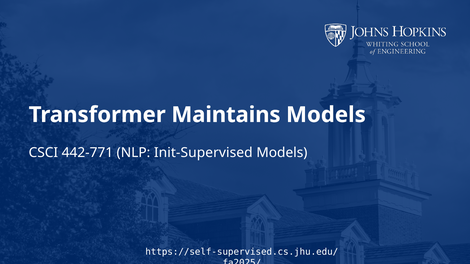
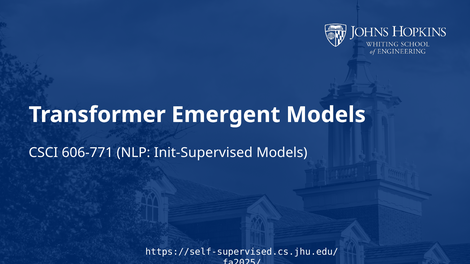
Maintains: Maintains -> Emergent (226, 115)
442-771: 442-771 -> 606-771 (87, 153)
